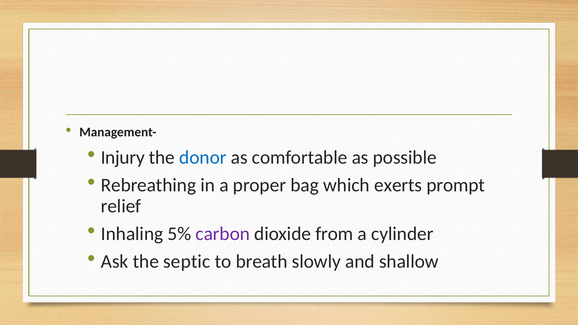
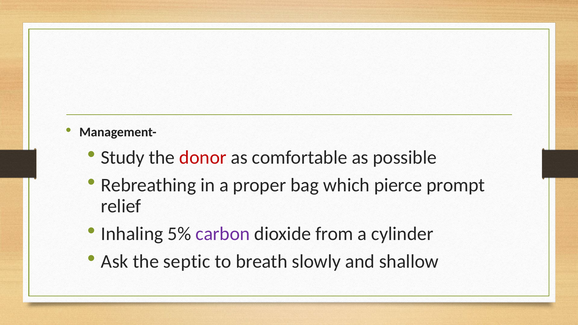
Injury: Injury -> Study (123, 158)
donor colour: blue -> red (203, 158)
exerts: exerts -> pierce (398, 185)
